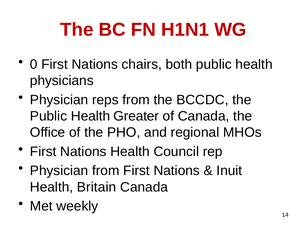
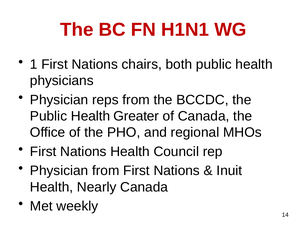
0: 0 -> 1 (34, 64)
Britain: Britain -> Nearly (97, 187)
